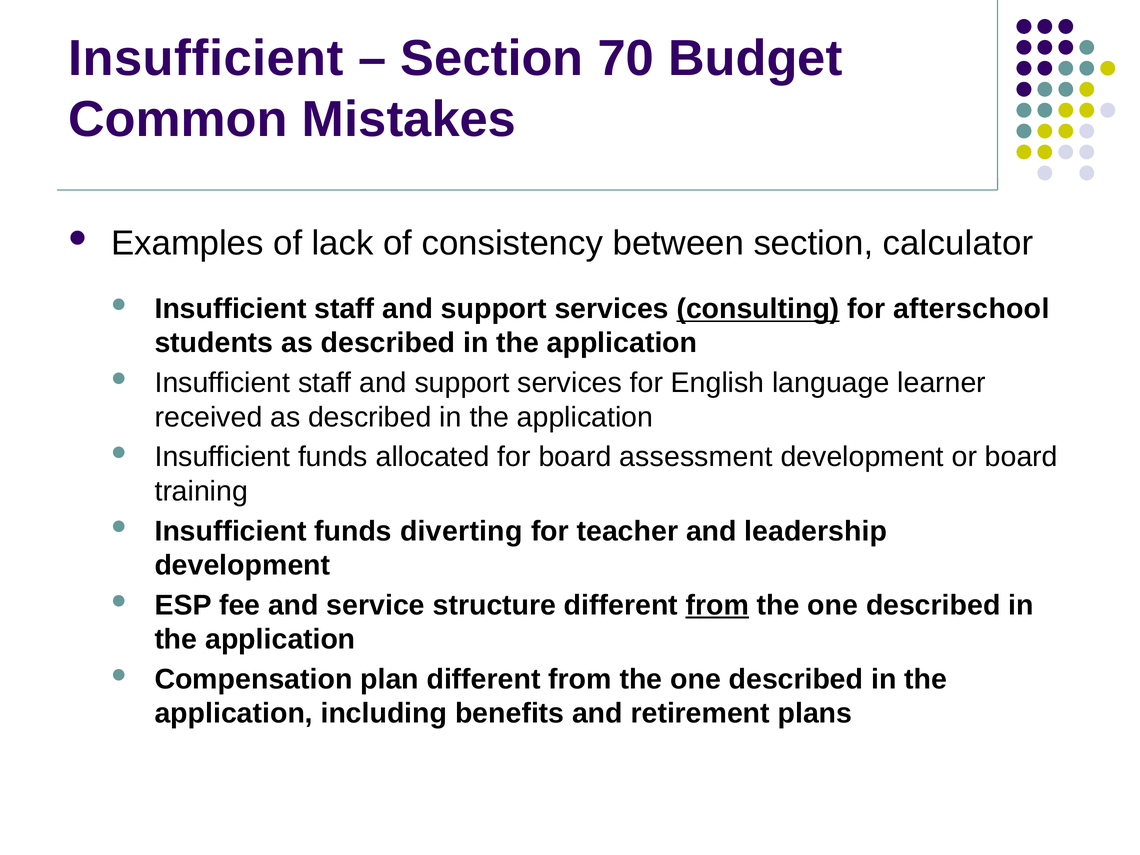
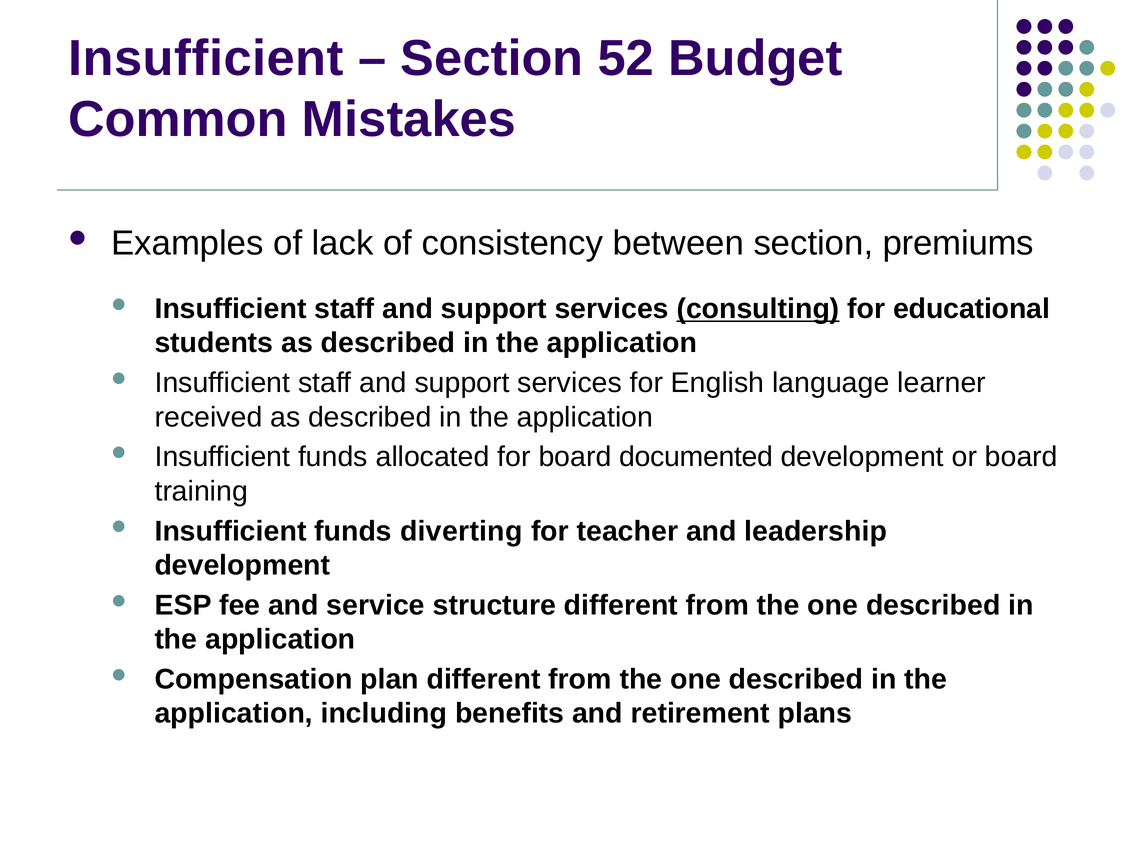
70: 70 -> 52 (626, 59)
calculator: calculator -> premiums (958, 243)
afterschool: afterschool -> educational (972, 309)
assessment: assessment -> documented (696, 457)
from underline: present -> none (717, 605)
